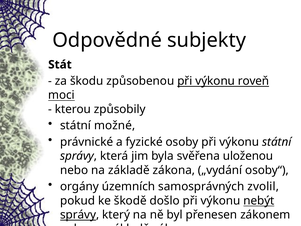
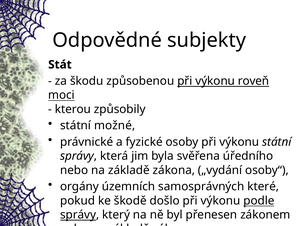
uloženou: uloženou -> úředního (248, 156)
zvolil: zvolil -> které (263, 186)
nebýt: nebýt -> podle (259, 200)
